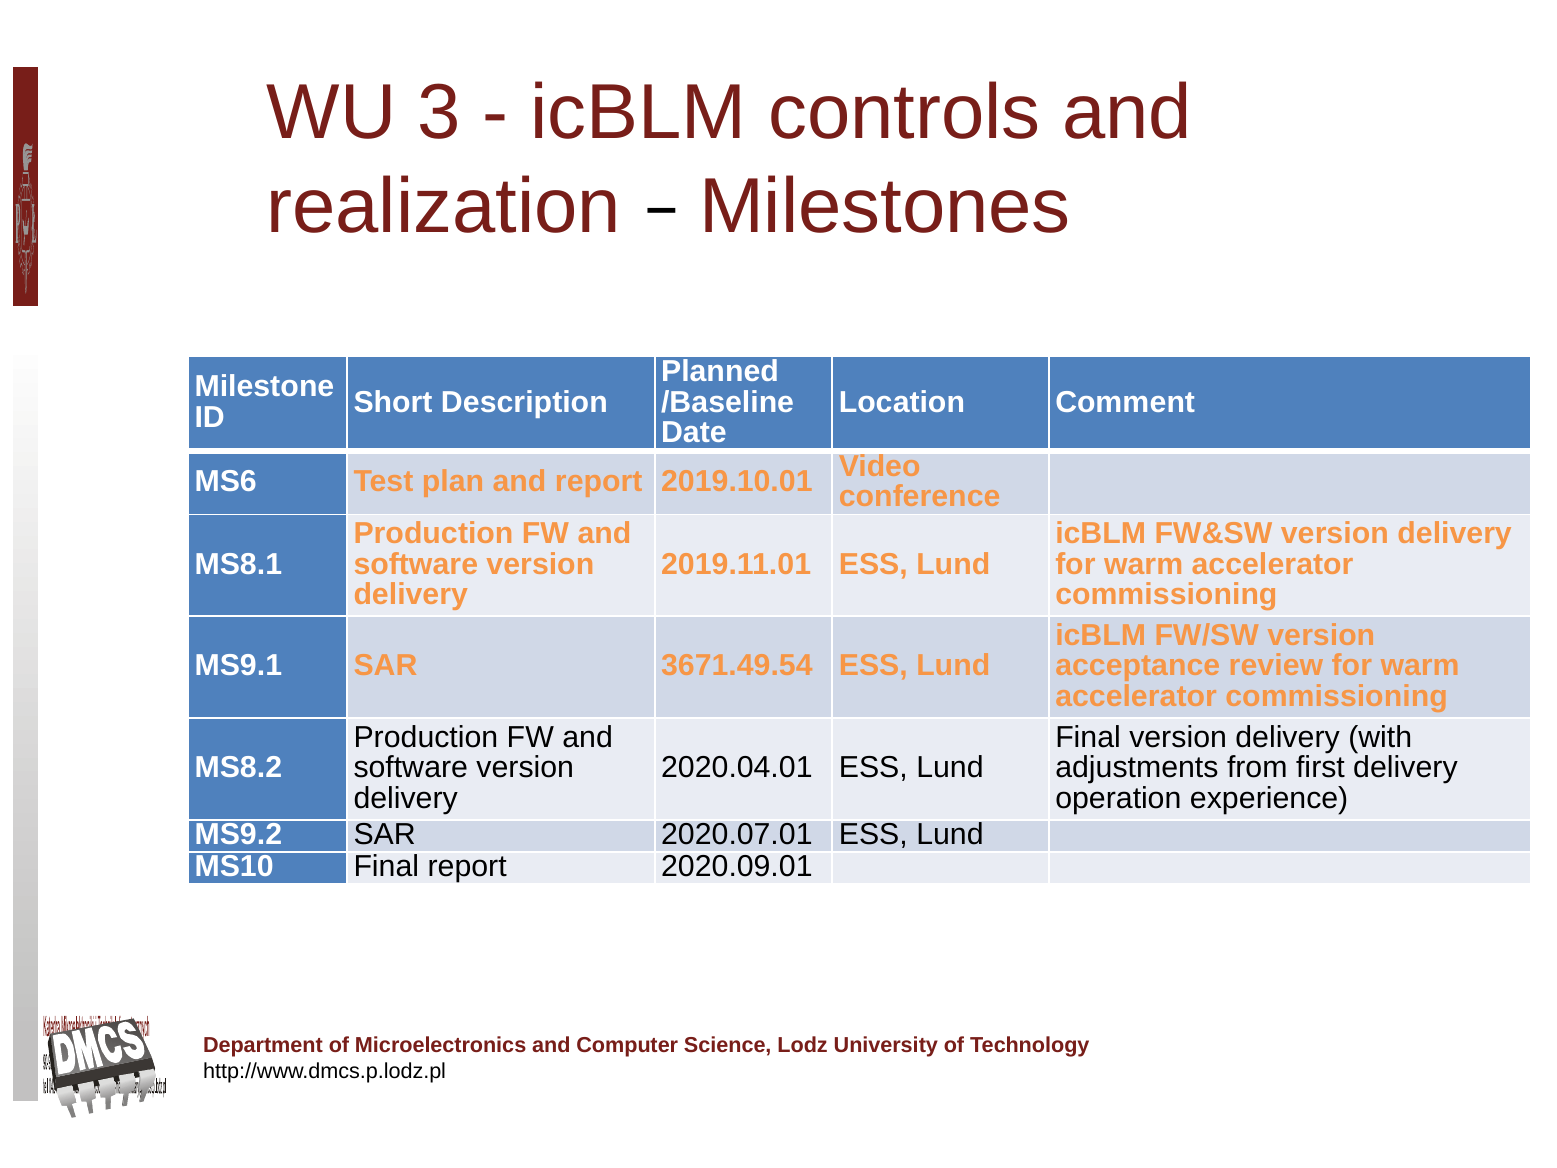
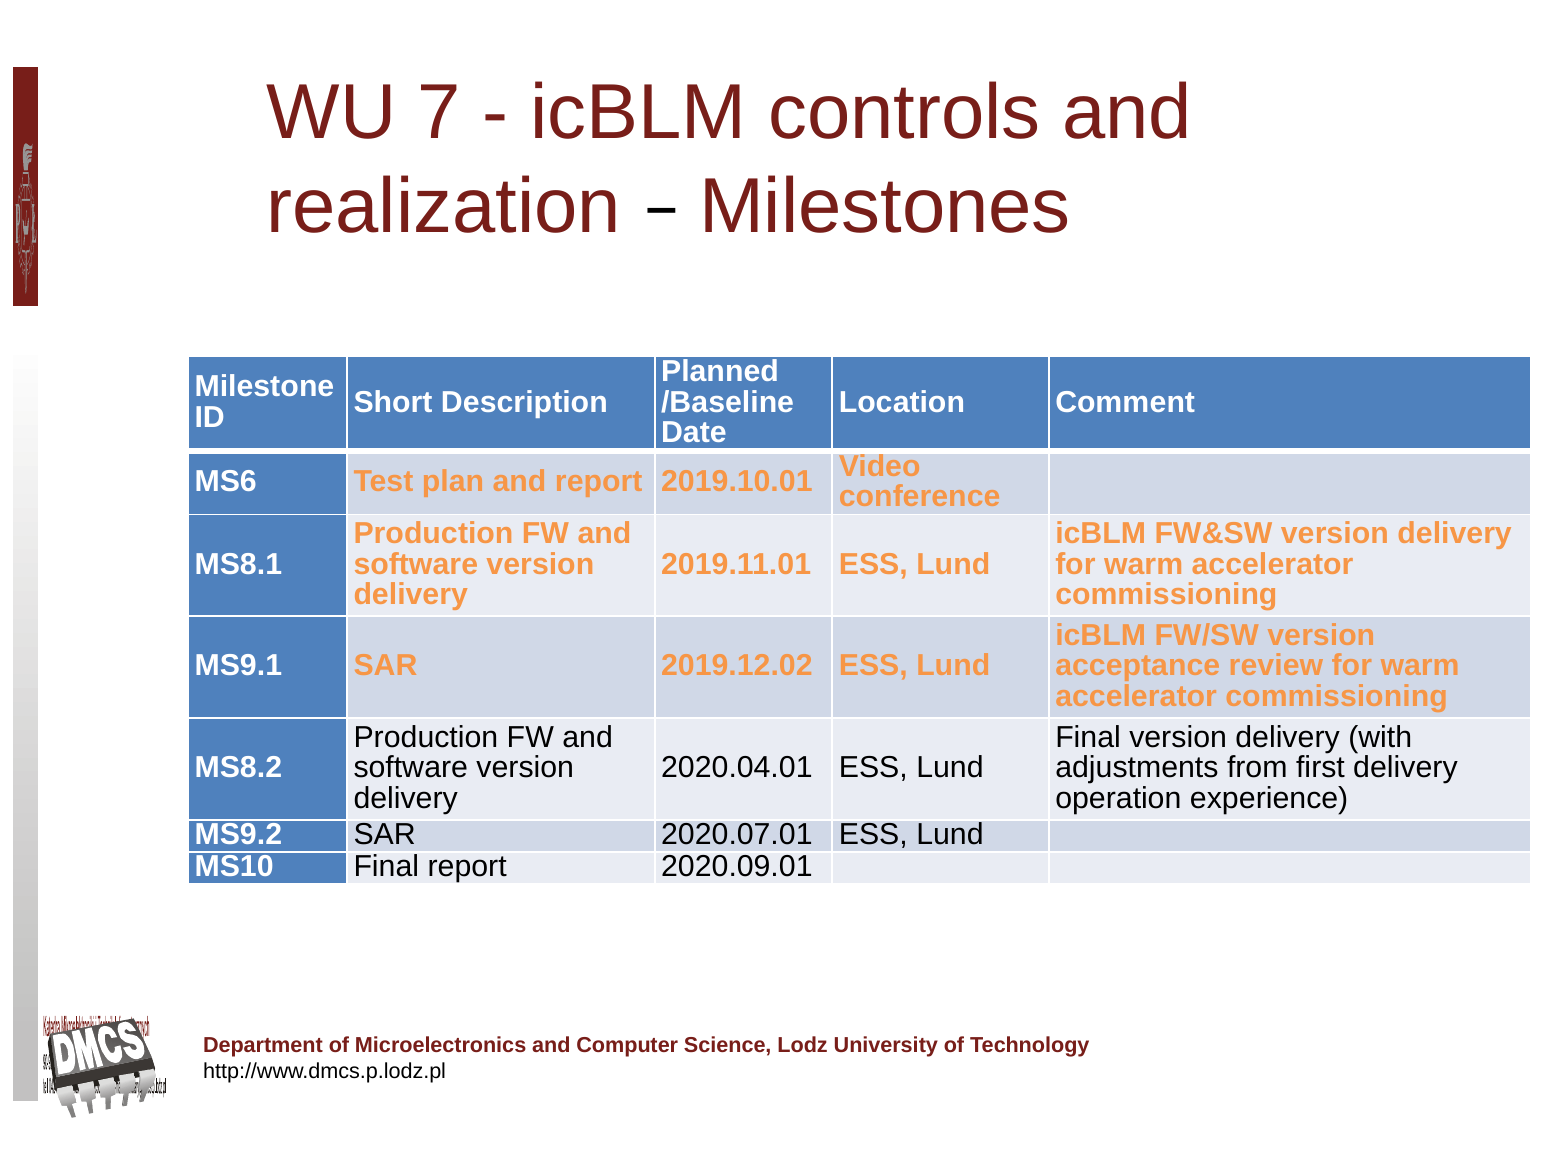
3: 3 -> 7 (440, 113)
3671.49.54: 3671.49.54 -> 2019.12.02 (737, 666)
